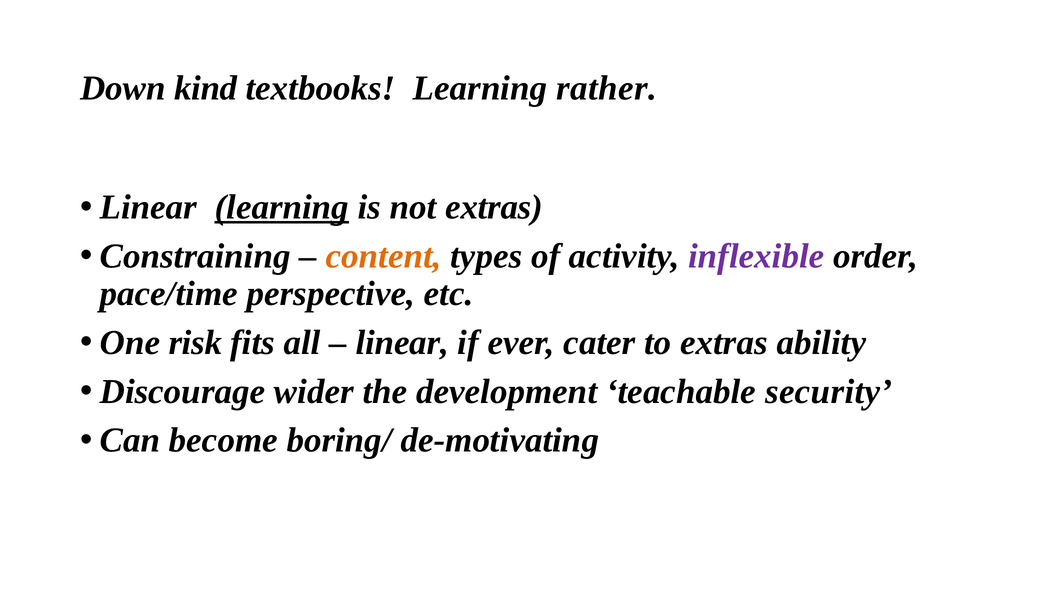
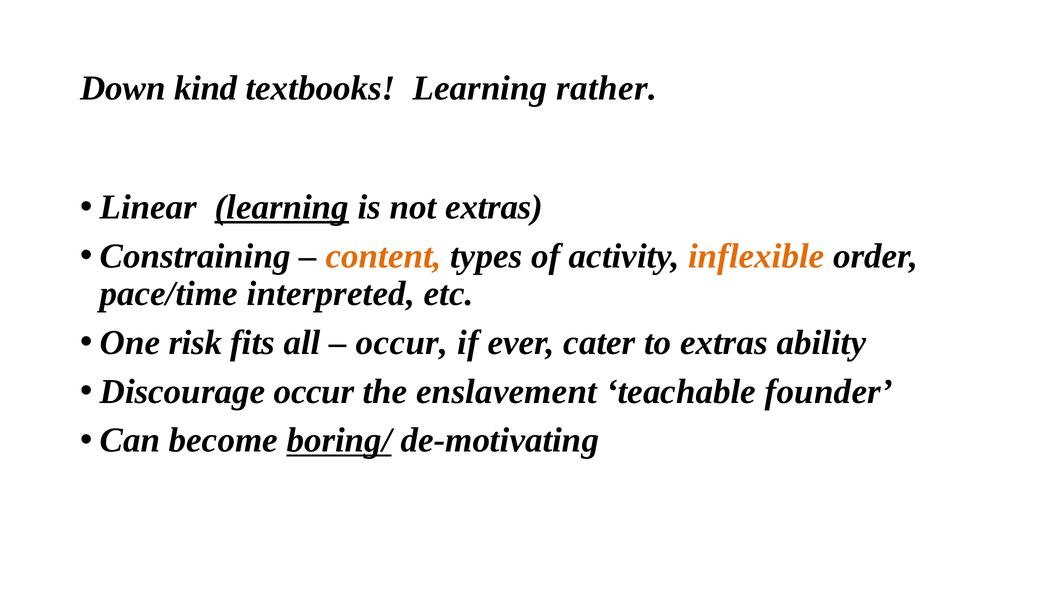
inflexible colour: purple -> orange (756, 256)
perspective: perspective -> interpreted (331, 294)
linear: linear -> occur (402, 343)
Discourage wider: wider -> occur (314, 392)
development: development -> enslavement (507, 392)
security: security -> founder (829, 392)
boring/ underline: none -> present (339, 440)
